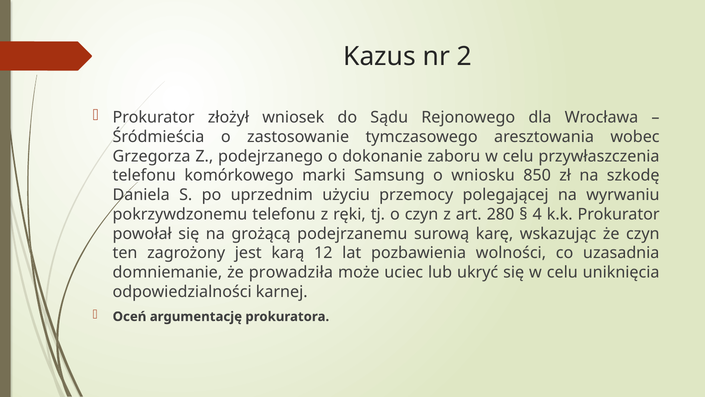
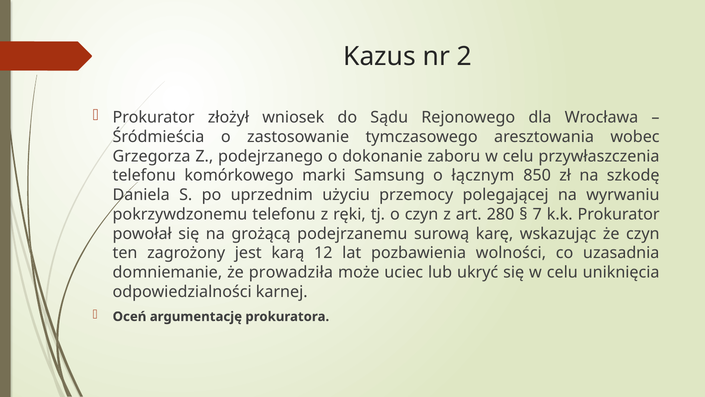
wniosku: wniosku -> łącznym (483, 175)
4: 4 -> 7 (537, 214)
